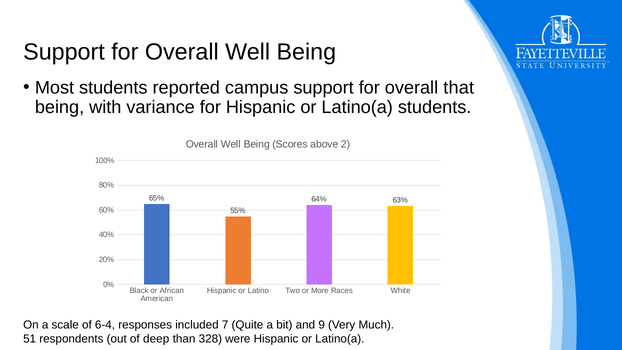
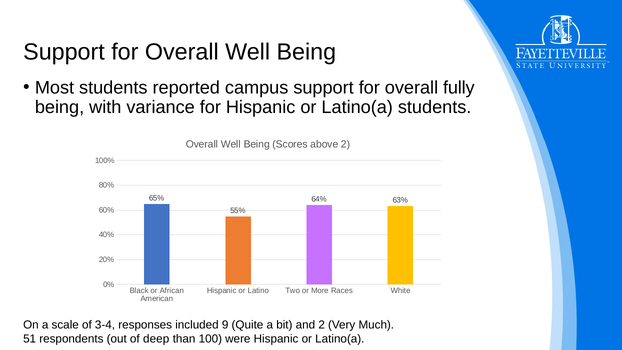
that: that -> fully (459, 88)
6-4: 6-4 -> 3-4 (105, 325)
7: 7 -> 9 (225, 325)
and 9: 9 -> 2 (322, 325)
328: 328 -> 100 (210, 339)
